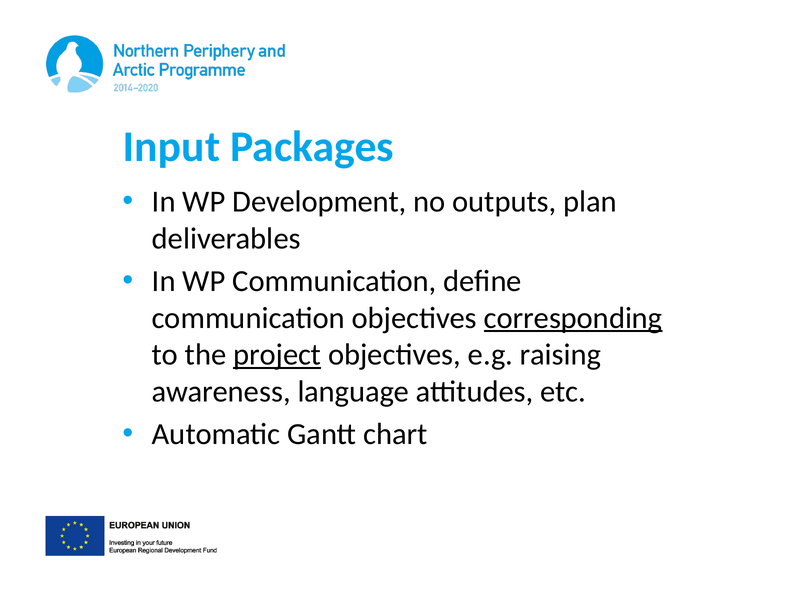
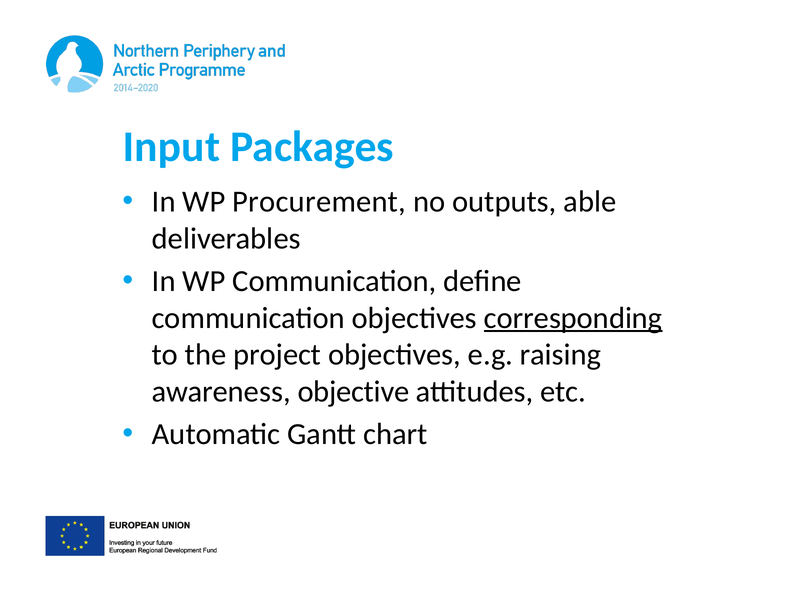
Development: Development -> Procurement (319, 202)
plan: plan -> able (590, 202)
project underline: present -> none (277, 355)
language: language -> objective (353, 392)
